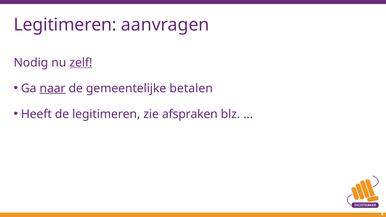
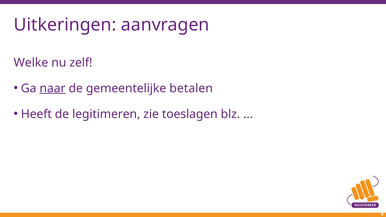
Legitimeren: Legitimeren -> Uitkeringen (65, 25)
Nodig: Nodig -> Welke (31, 63)
zelf underline: present -> none (81, 63)
afspraken: afspraken -> toeslagen (190, 114)
